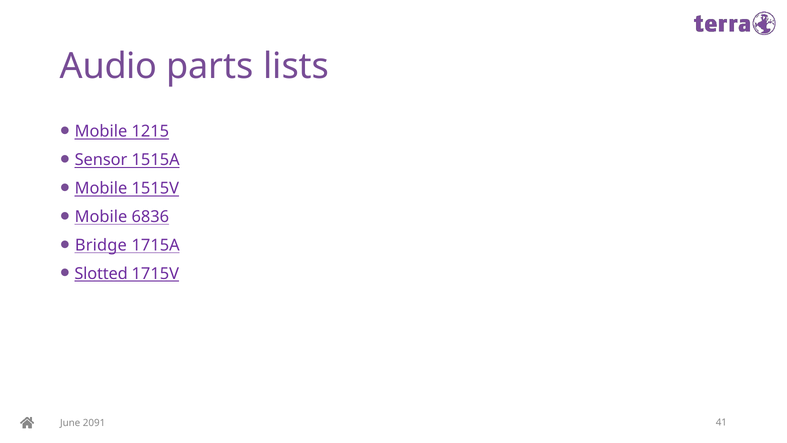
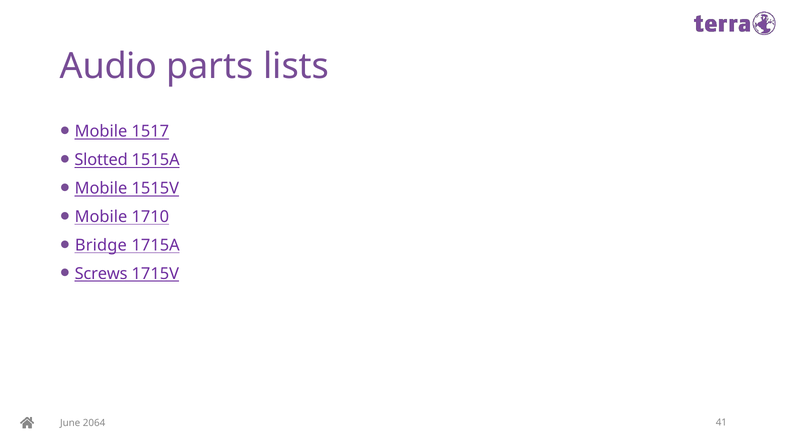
1215: 1215 -> 1517 (150, 131)
Sensor: Sensor -> Slotted (101, 160)
6836: 6836 -> 1710 (150, 217)
Slotted: Slotted -> Screws (101, 273)
2091: 2091 -> 2064 (94, 423)
